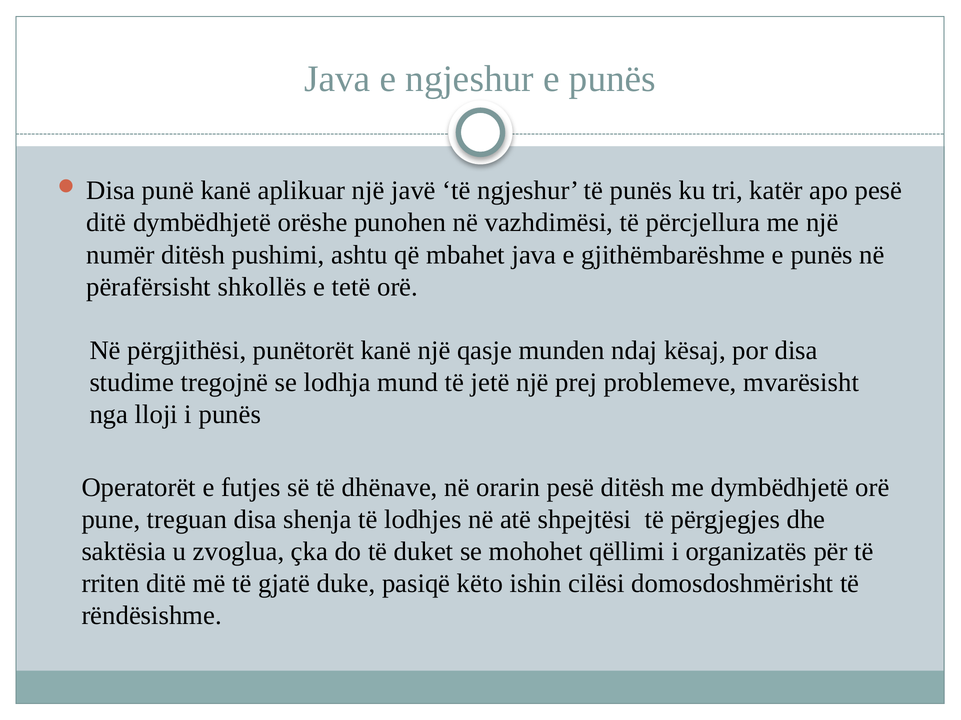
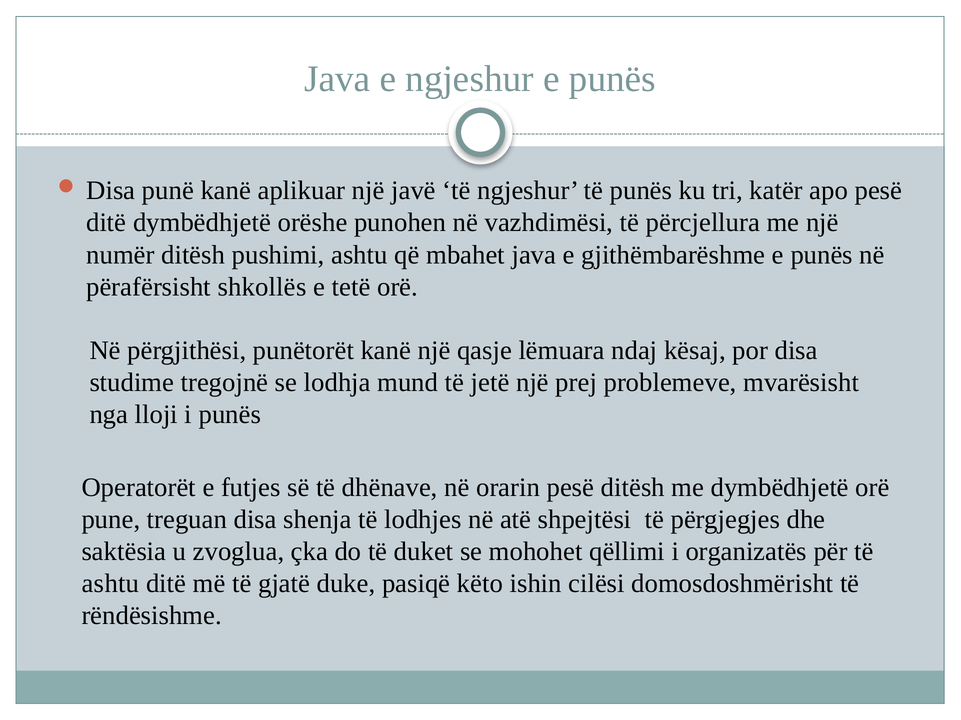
munden: munden -> lëmuara (562, 351)
rriten: rriten -> ashtu (110, 584)
